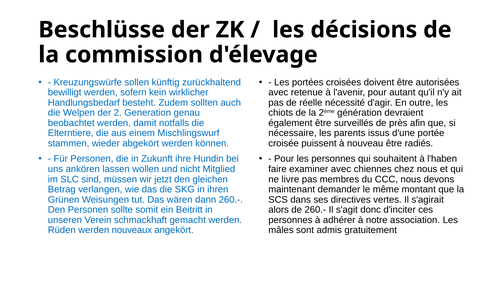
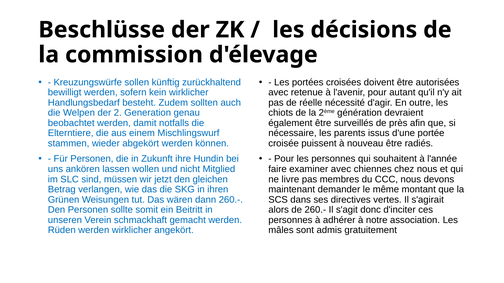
l'haben: l'haben -> l'année (442, 159)
werden nouveaux: nouveaux -> wirklicher (132, 231)
